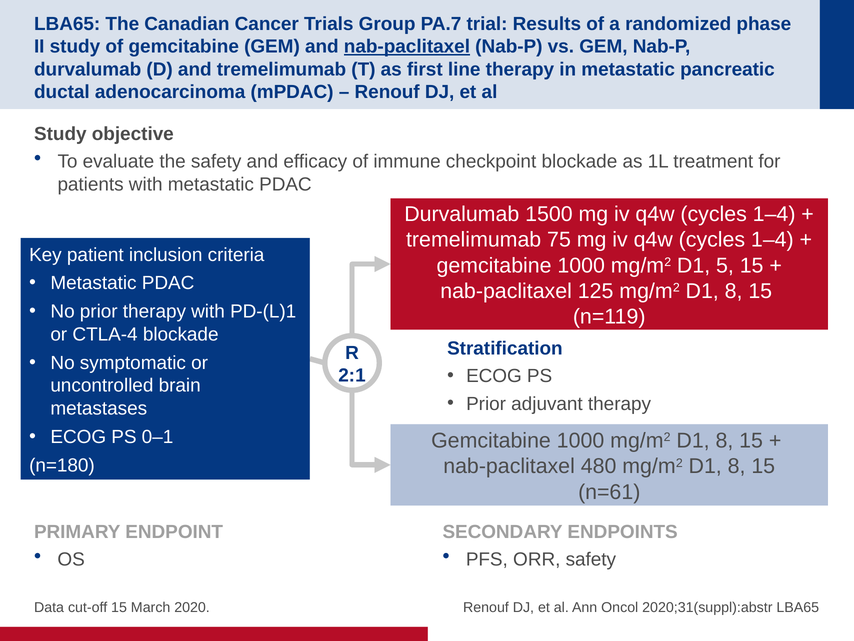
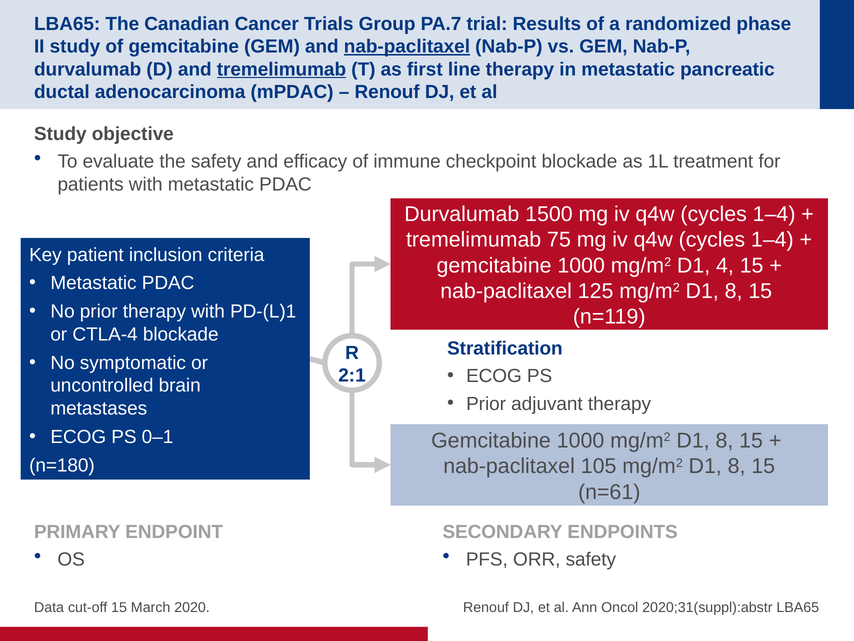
tremelimumab underline: none -> present (281, 69)
5: 5 -> 4 (725, 265)
480: 480 -> 105 (599, 466)
